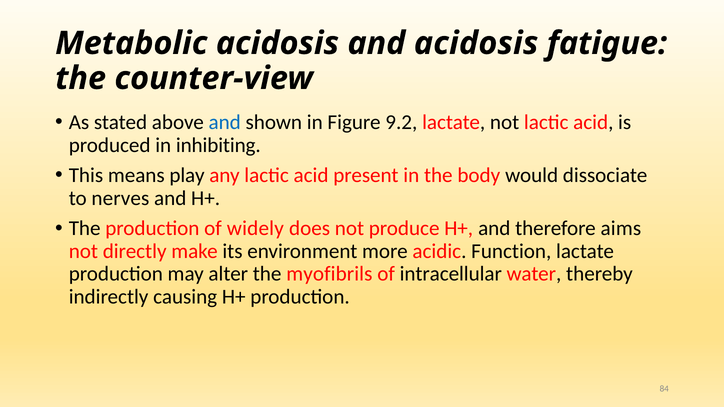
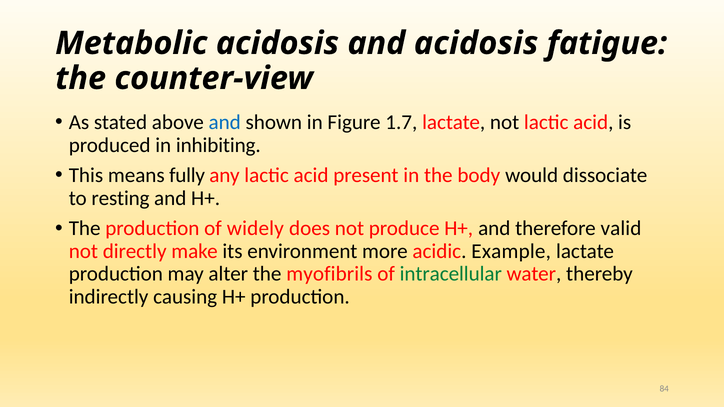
9.2: 9.2 -> 1.7 (401, 122)
play: play -> fully (187, 175)
nerves: nerves -> resting (121, 198)
aims: aims -> valid (621, 229)
Function: Function -> Example (511, 251)
intracellular colour: black -> green (451, 274)
